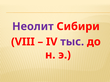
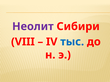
тыс colour: purple -> blue (72, 42)
